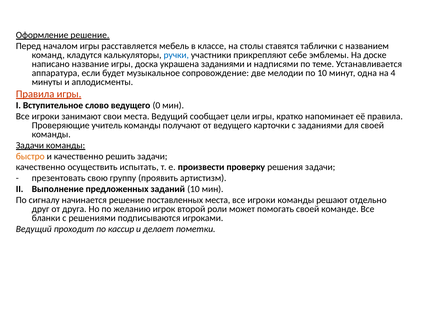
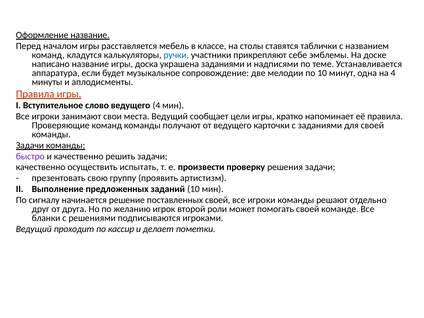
Оформление решение: решение -> название (90, 35)
ведущего 0: 0 -> 4 (156, 105)
Проверяющие учитель: учитель -> команд (107, 125)
быстро colour: orange -> purple (30, 156)
поставленных места: места -> своей (218, 200)
